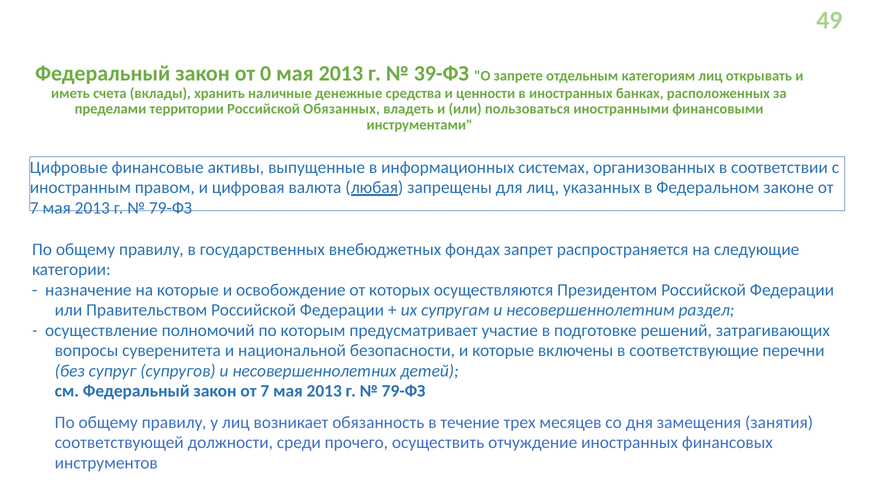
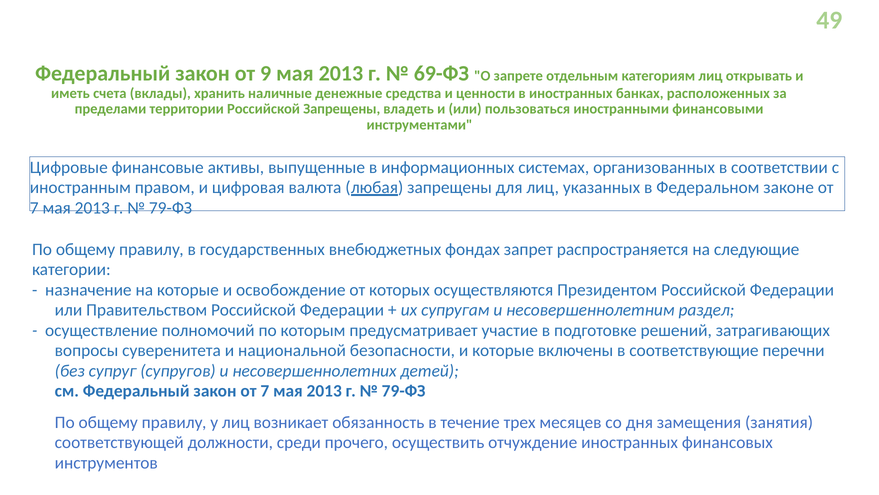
0: 0 -> 9 (266, 73)
39-ФЗ: 39-ФЗ -> 69-ФЗ (441, 73)
Российской Обязанных: Обязанных -> Запрещены (342, 109)
